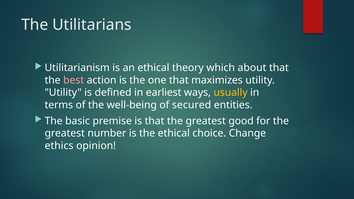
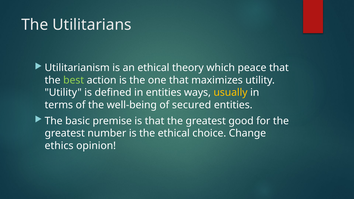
about: about -> peace (252, 68)
best colour: pink -> light green (74, 80)
in earliest: earliest -> entities (164, 93)
